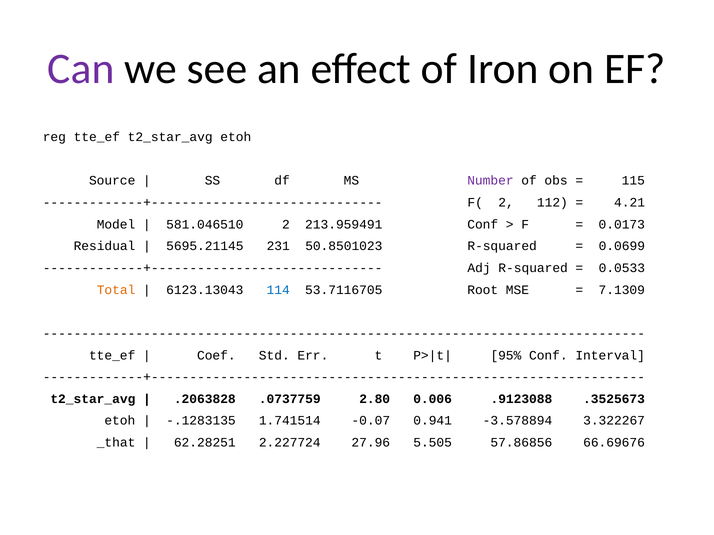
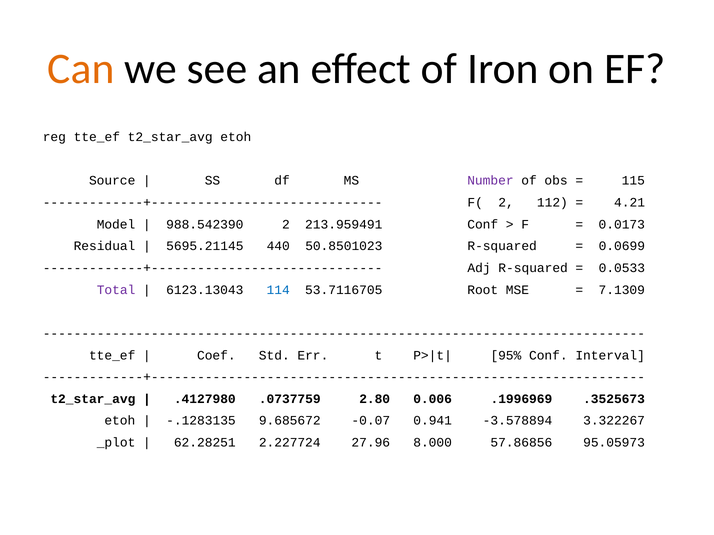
Can colour: purple -> orange (81, 69)
581.046510: 581.046510 -> 988.542390 (205, 225)
231: 231 -> 440 (278, 246)
Total colour: orange -> purple (116, 290)
.2063828: .2063828 -> .4127980 (205, 399)
.9123088: .9123088 -> .1996969 (521, 399)
1.741514: 1.741514 -> 9.685672 (290, 421)
_that: _that -> _plot (116, 443)
5.505: 5.505 -> 8.000 (433, 443)
66.69676: 66.69676 -> 95.05973 (614, 443)
